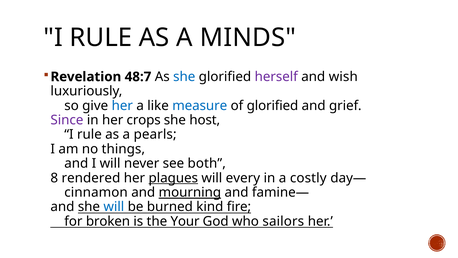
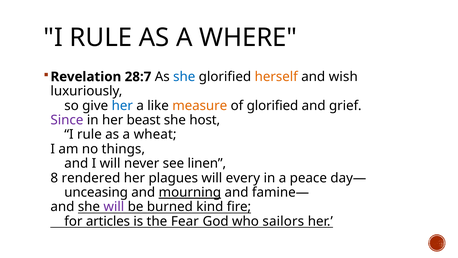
MINDS: MINDS -> WHERE (248, 37)
48:7: 48:7 -> 28:7 (138, 77)
herself colour: purple -> orange (276, 77)
measure colour: blue -> orange (200, 106)
crops: crops -> beast (144, 120)
pearls: pearls -> wheat (155, 134)
both: both -> linen (207, 163)
plagues underline: present -> none (173, 178)
costly: costly -> peace (308, 178)
cinnamon: cinnamon -> unceasing (96, 192)
will colour: blue -> purple (114, 207)
broken: broken -> articles (108, 221)
Your: Your -> Fear (185, 221)
